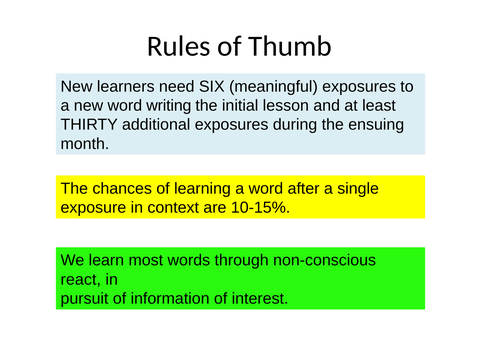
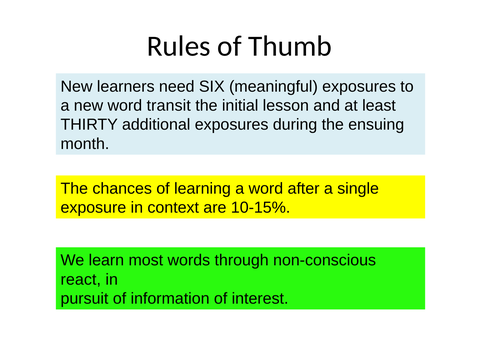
writing: writing -> transit (169, 106)
